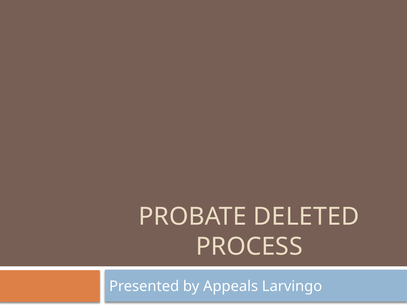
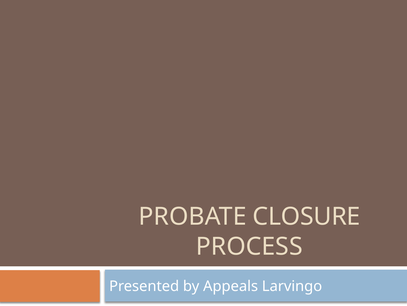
DELETED: DELETED -> CLOSURE (307, 216)
